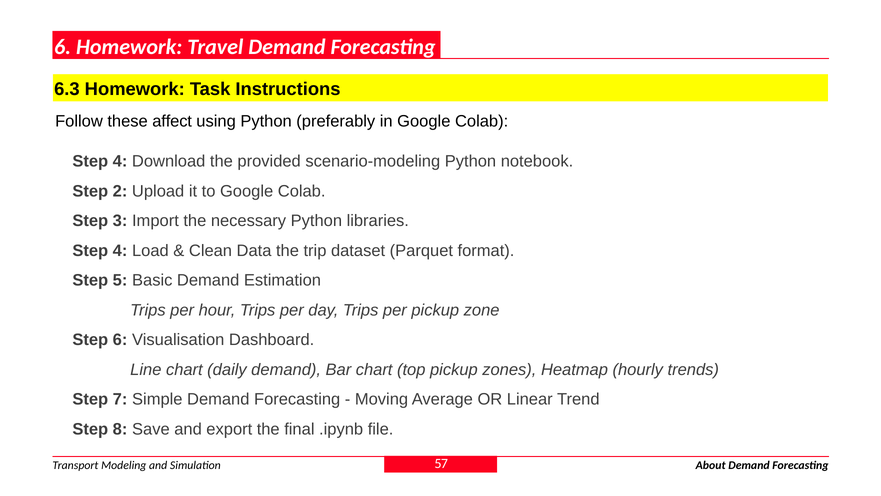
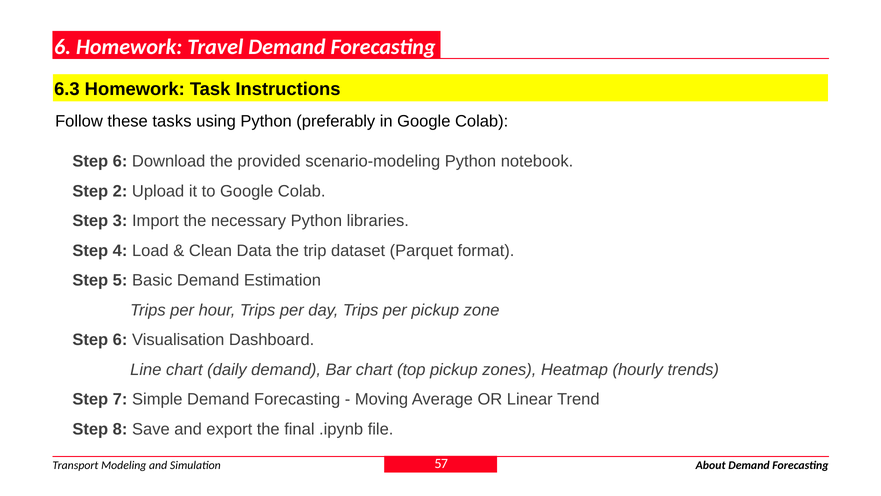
affect: affect -> tasks (172, 121)
4: 4 -> 6 (120, 161)
